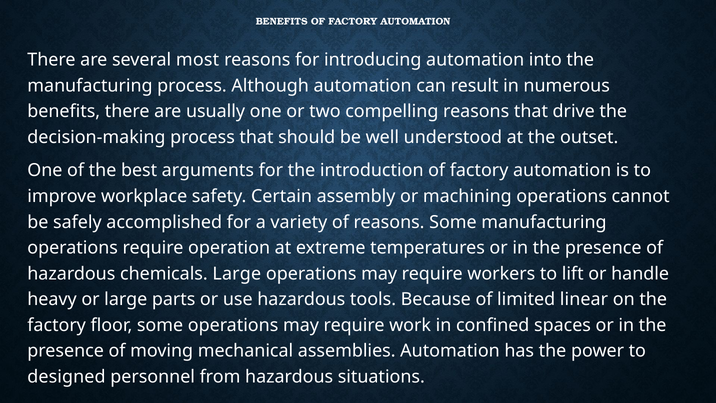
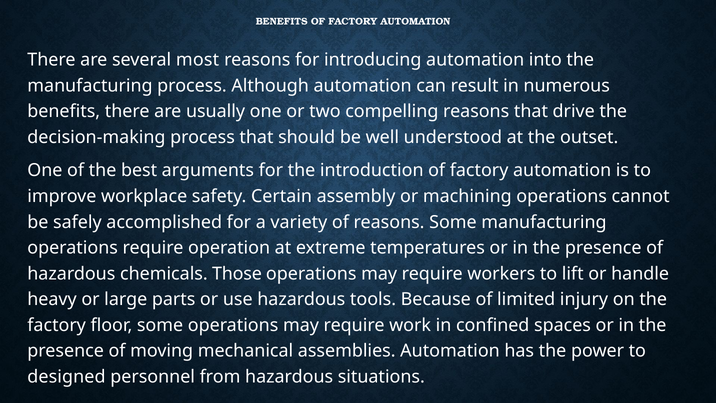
chemicals Large: Large -> Those (237, 274)
linear: linear -> injury (584, 299)
